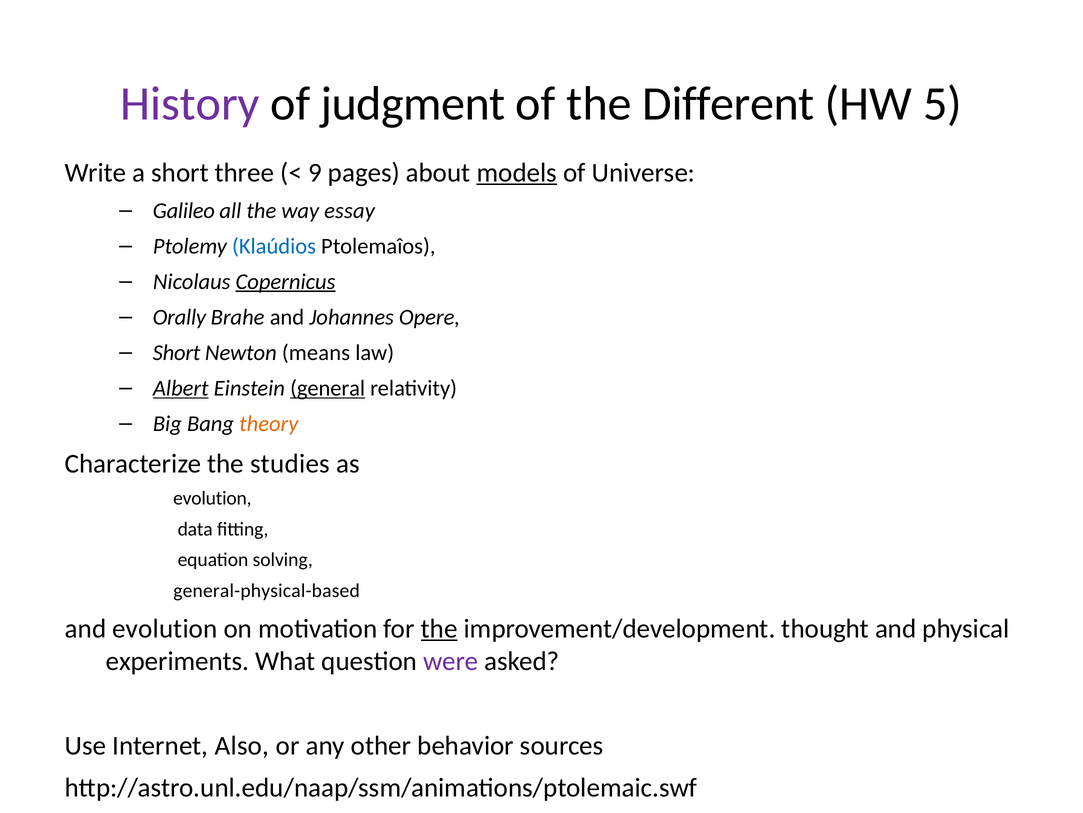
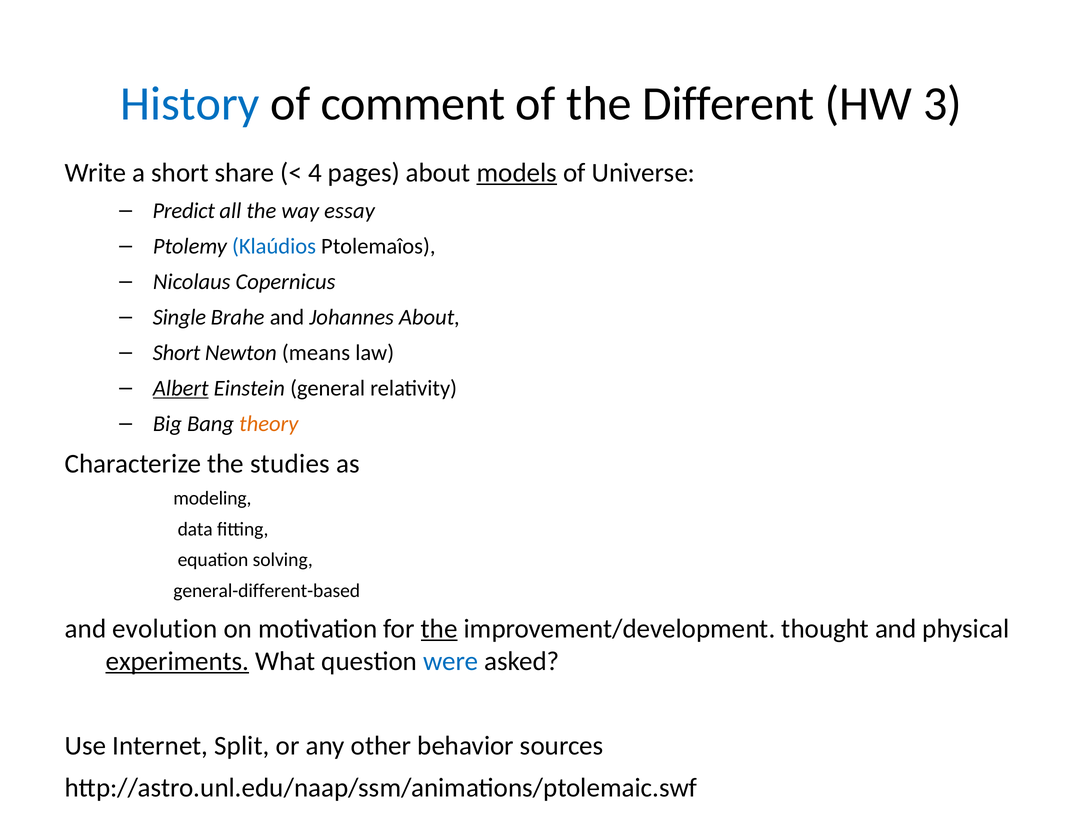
History colour: purple -> blue (190, 104)
judgment: judgment -> comment (413, 104)
5: 5 -> 3 (942, 104)
three: three -> share (245, 172)
9: 9 -> 4 (315, 172)
Galileo: Galileo -> Predict (184, 210)
Copernicus underline: present -> none (285, 281)
Orally: Orally -> Single (179, 317)
Johannes Opere: Opere -> About (429, 317)
general underline: present -> none (328, 388)
evolution: evolution -> modeling (212, 498)
general-physical-based: general-physical-based -> general-different-based (267, 590)
experiments underline: none -> present (177, 661)
were colour: purple -> blue (451, 661)
Also: Also -> Split (242, 745)
